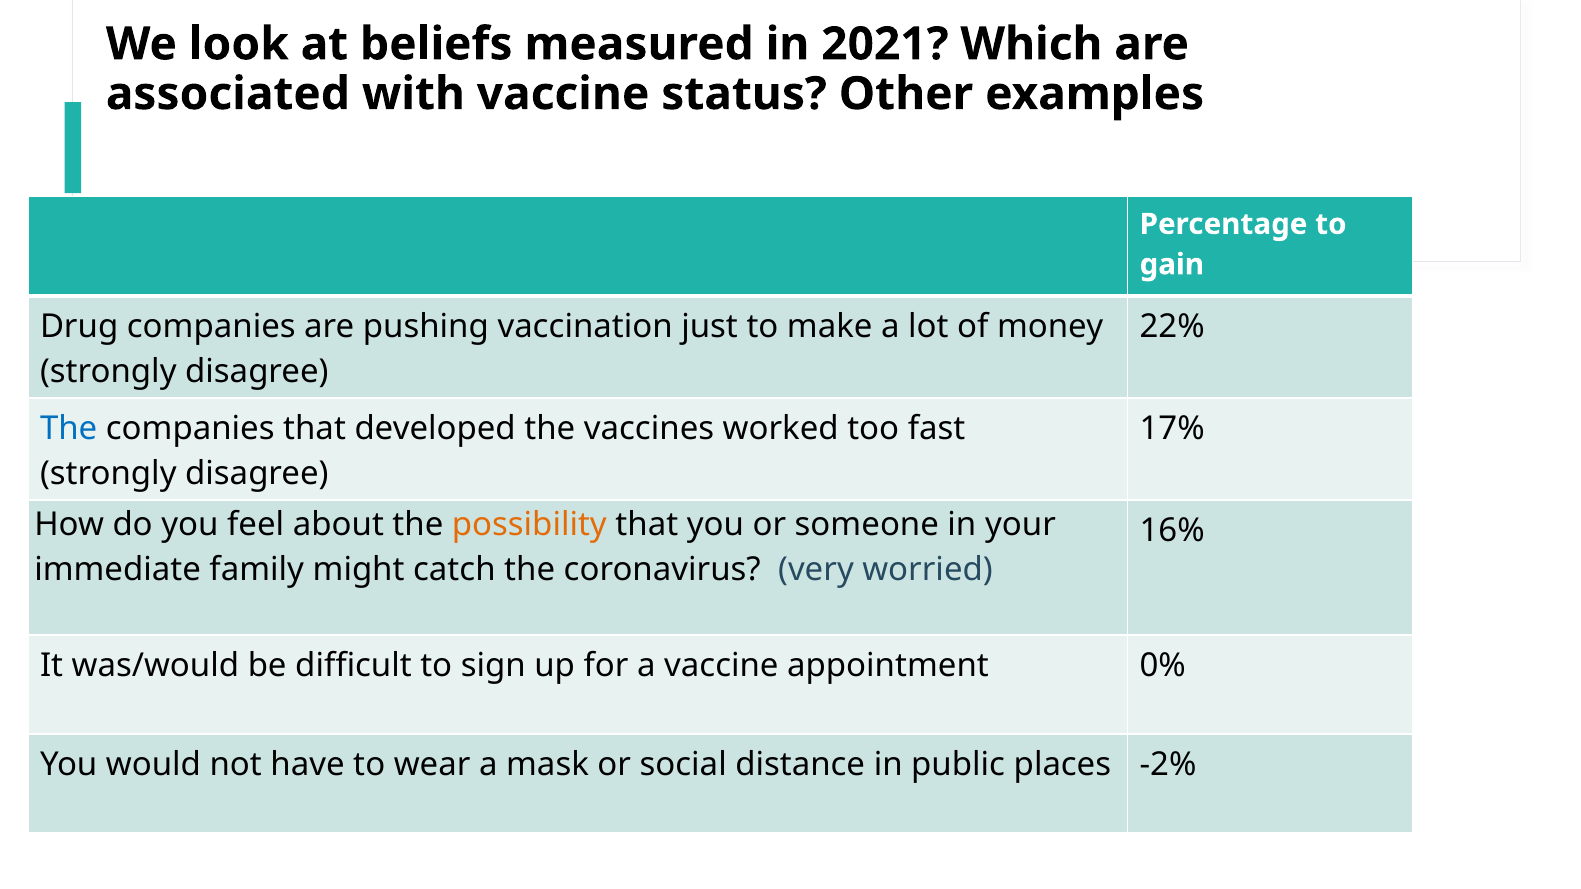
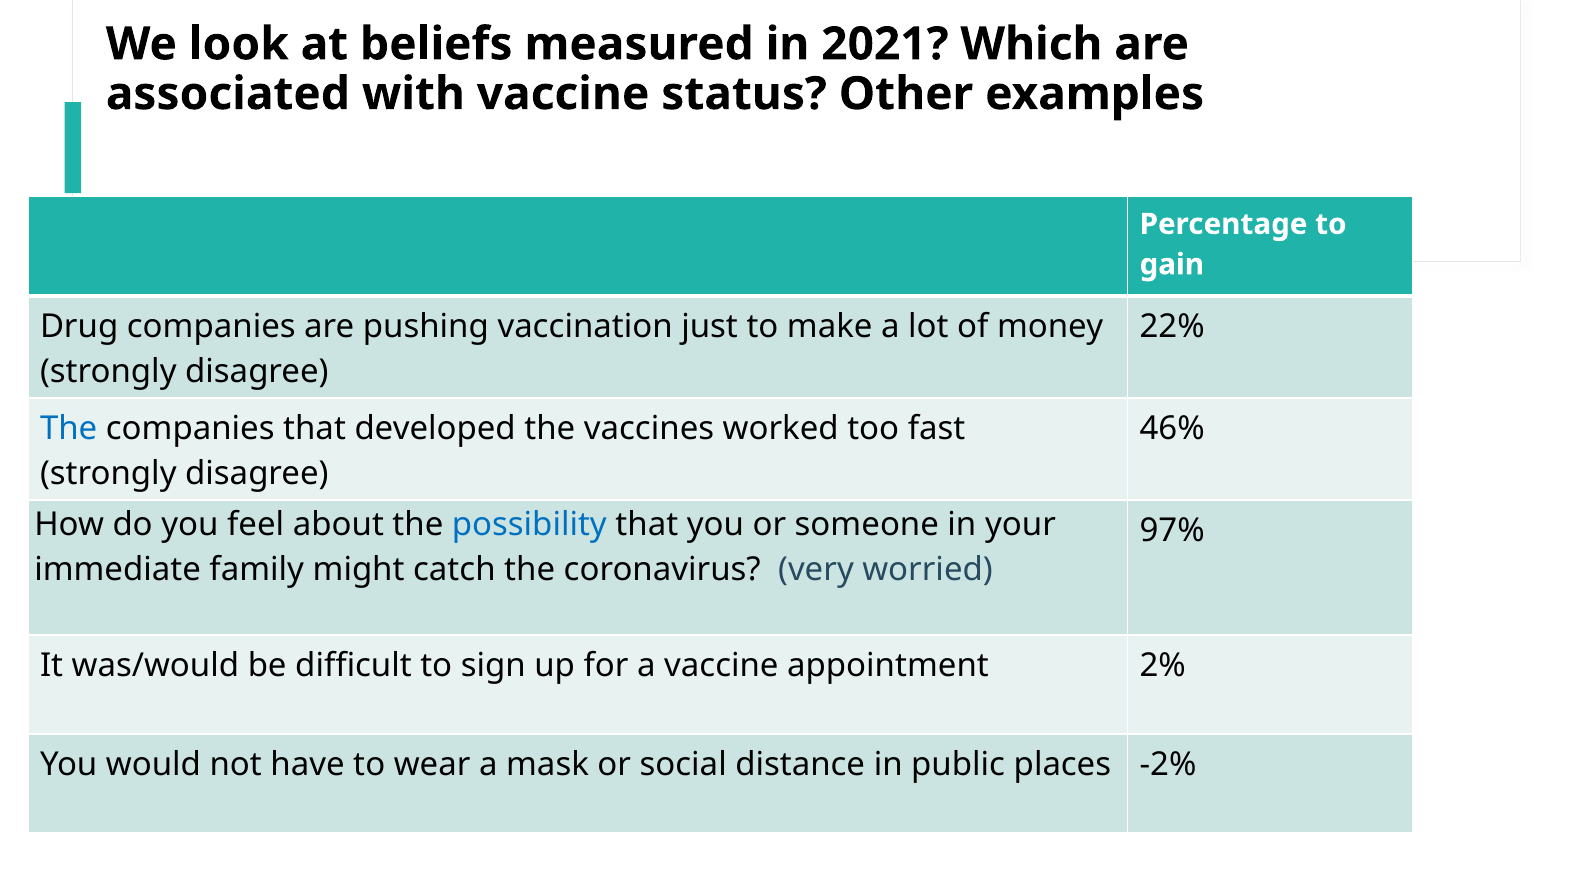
17%: 17% -> 46% (1172, 429)
possibility colour: orange -> blue (529, 525)
16%: 16% -> 97% (1172, 531)
0%: 0% -> 2% (1163, 666)
